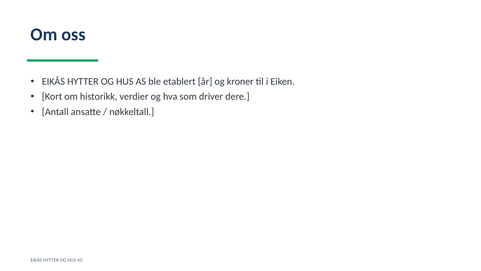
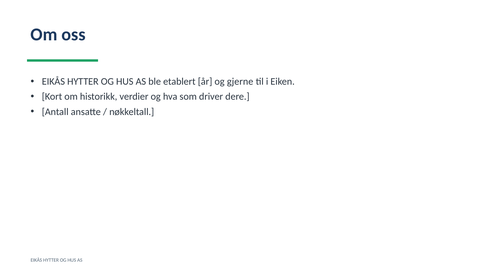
kroner: kroner -> gjerne (240, 81)
